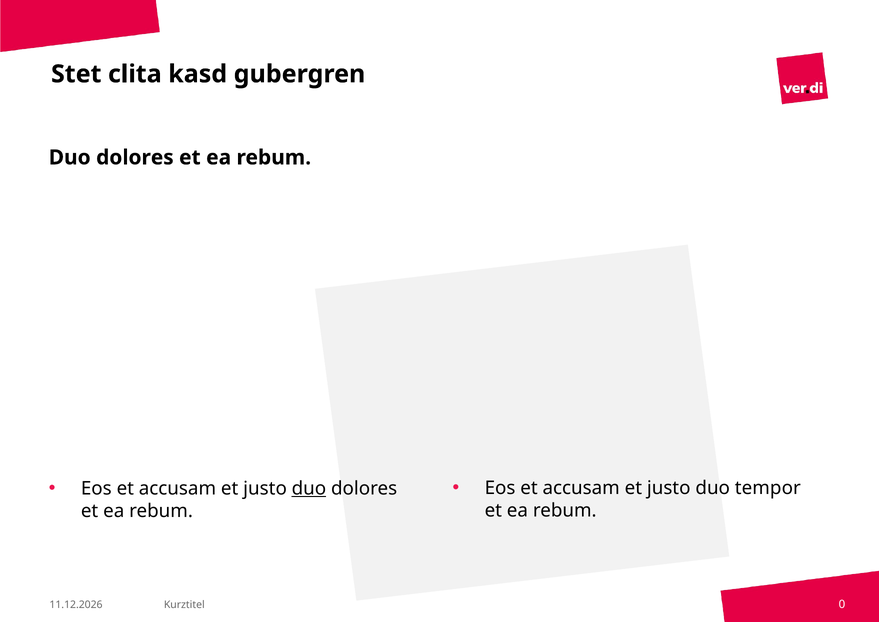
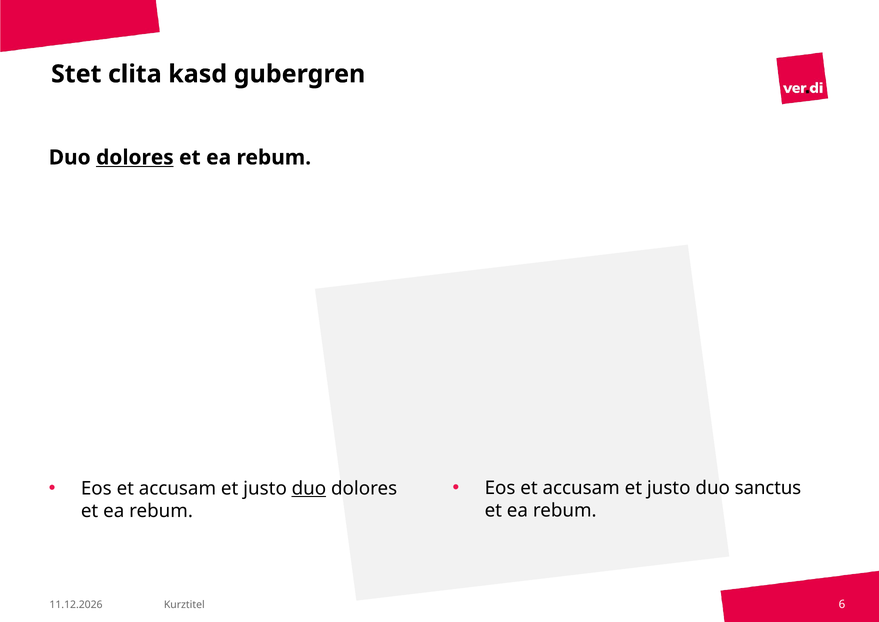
dolores underline: none -> present (135, 157)
tempor: tempor -> sanctus (768, 488)
0: 0 -> 6 (842, 604)
